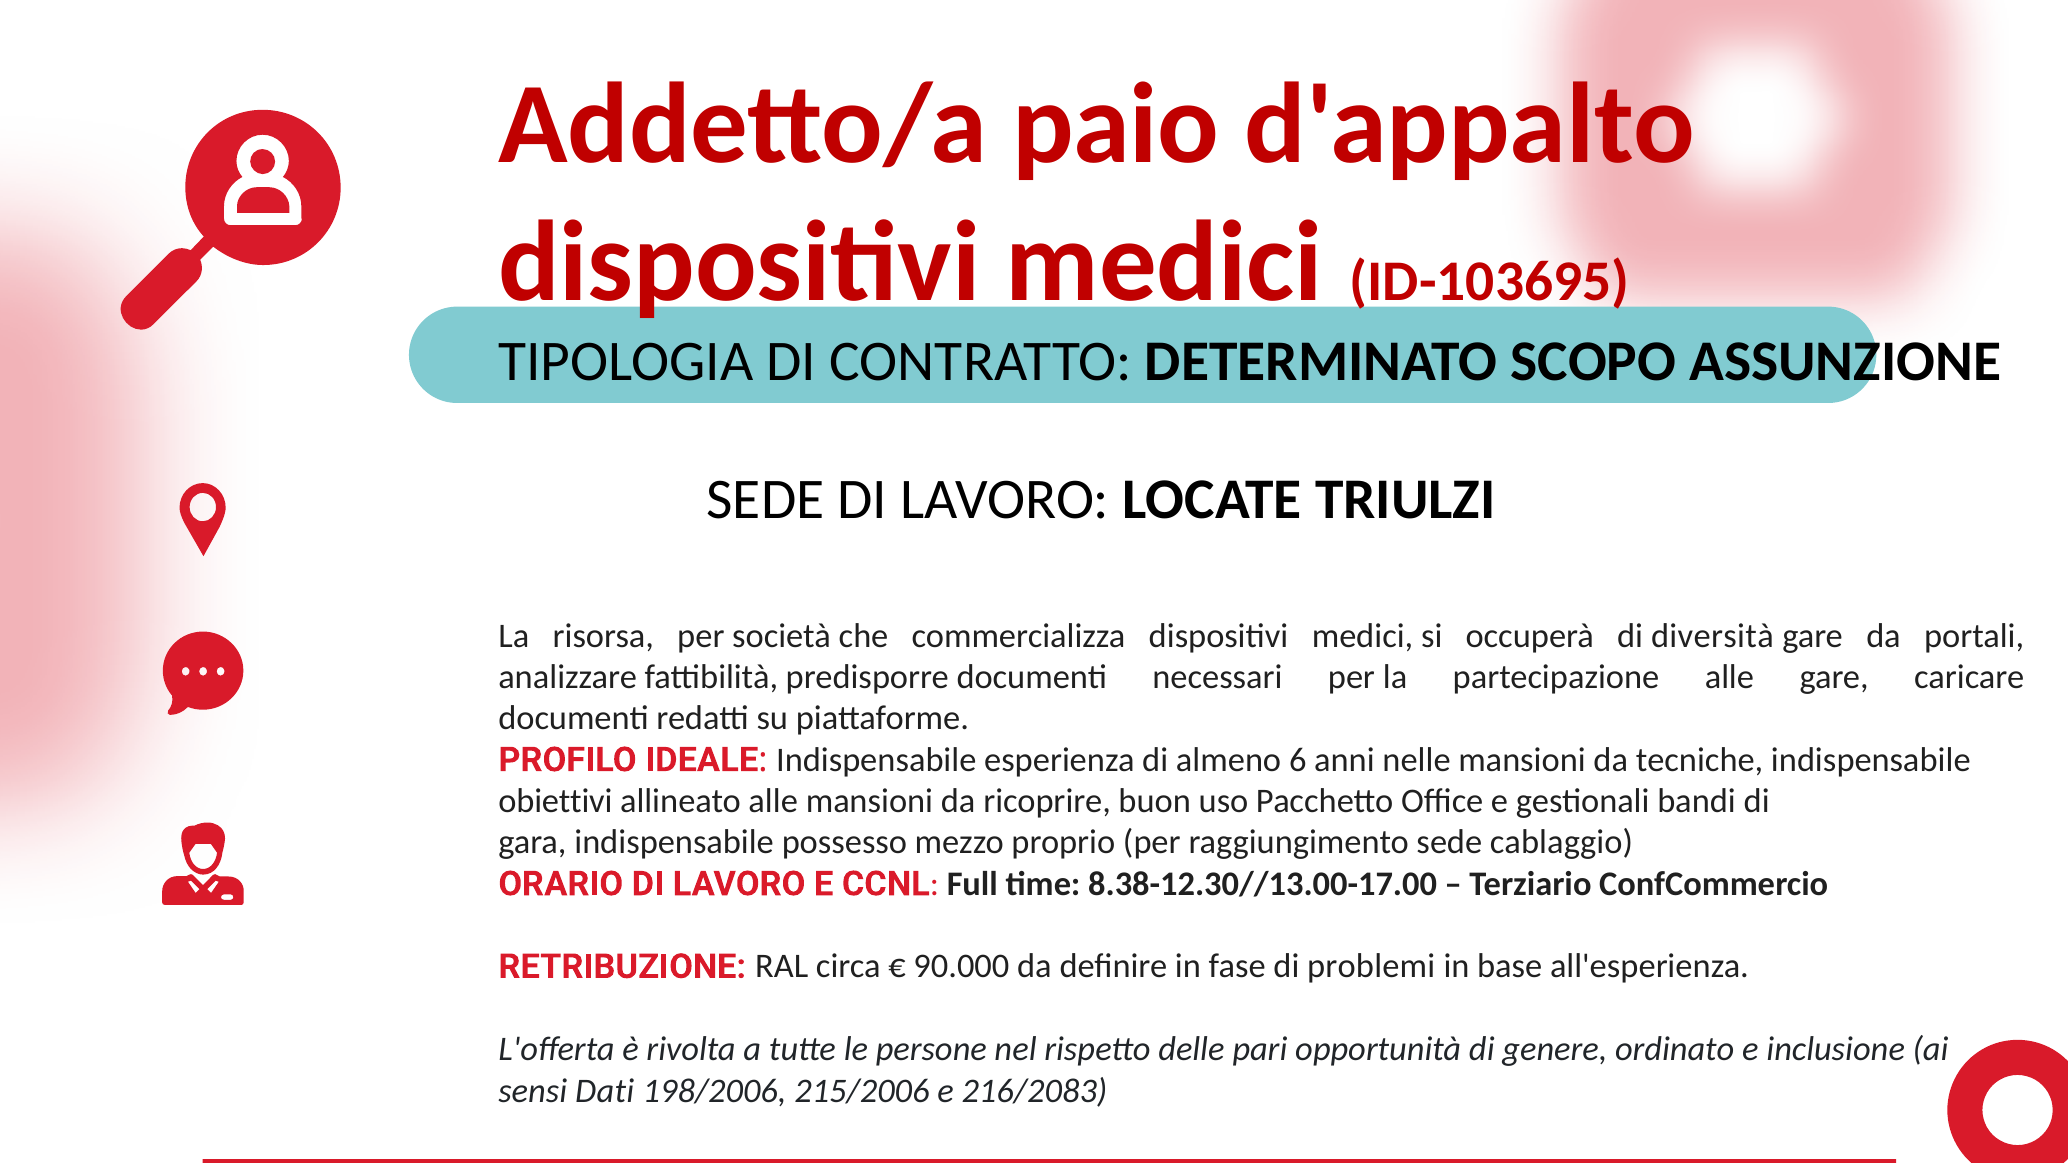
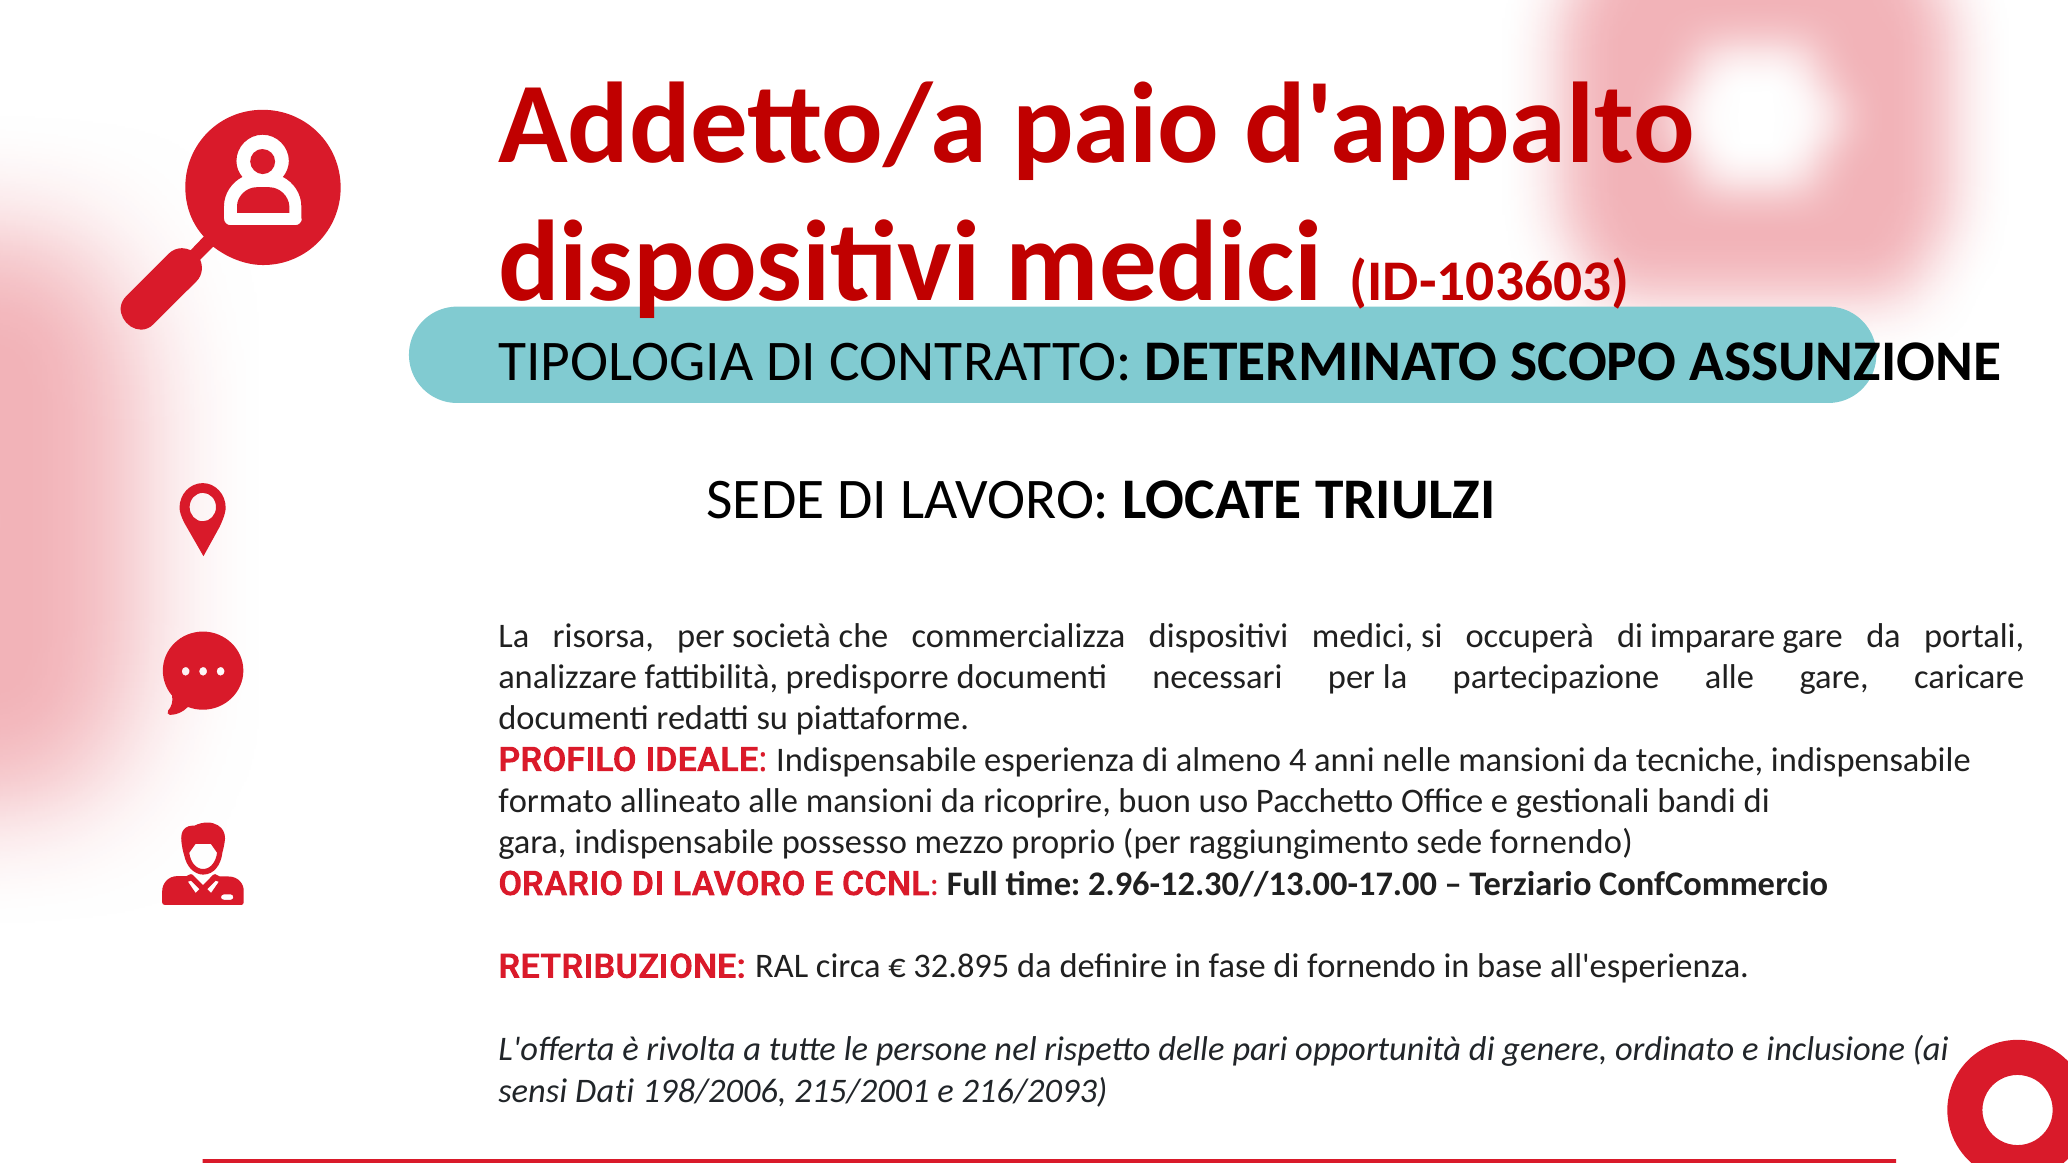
ID-103695: ID-103695 -> ID-103603 (1490, 281)
diversità: diversità -> imparare (1713, 636)
6: 6 -> 4 (1298, 760)
obiettivi: obiettivi -> formato (555, 801)
sede cablaggio: cablaggio -> fornendo (1561, 843)
8.38-12.30//13.00-17.00: 8.38-12.30//13.00-17.00 -> 2.96-12.30//13.00-17.00 (1263, 884)
90.000: 90.000 -> 32.895 (961, 967)
di problemi: problemi -> fornendo (1371, 967)
215/2006: 215/2006 -> 215/2001 (862, 1091)
216/2083: 216/2083 -> 216/2093 (1034, 1091)
